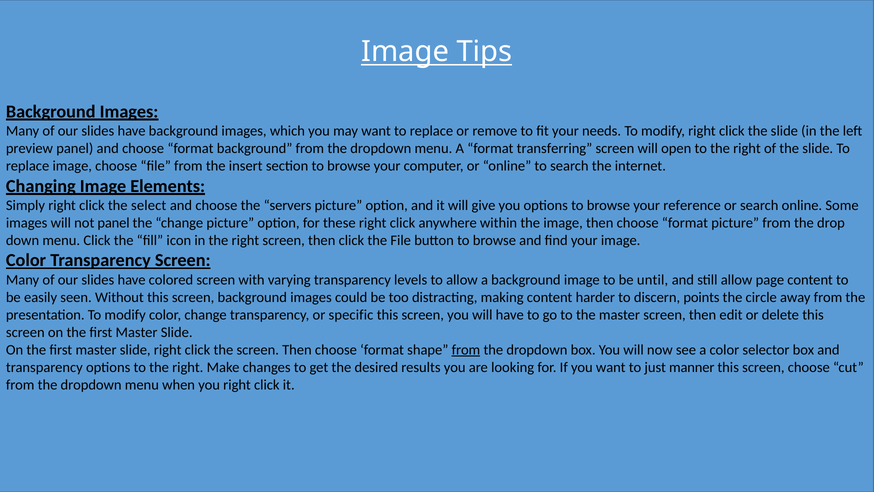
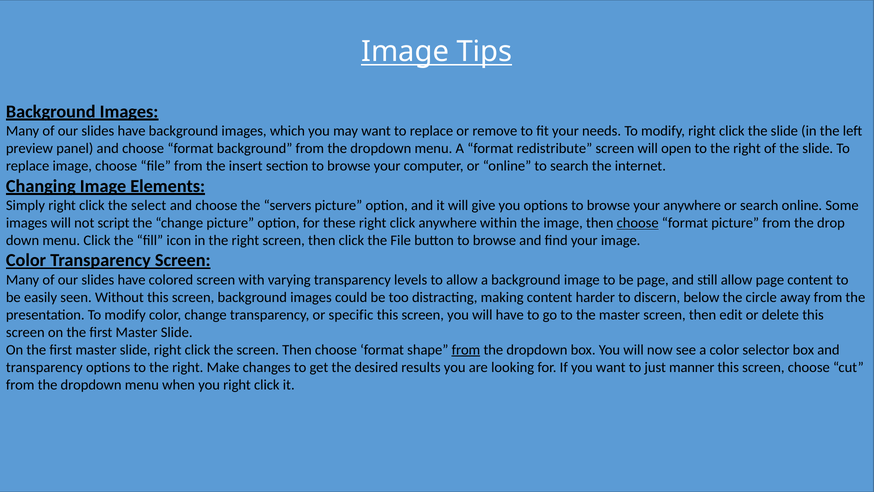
transferring: transferring -> redistribute (554, 149)
your reference: reference -> anywhere (692, 205)
not panel: panel -> script (114, 223)
choose underline: none -> present (638, 223)
be until: until -> page (653, 280)
points: points -> below (701, 297)
